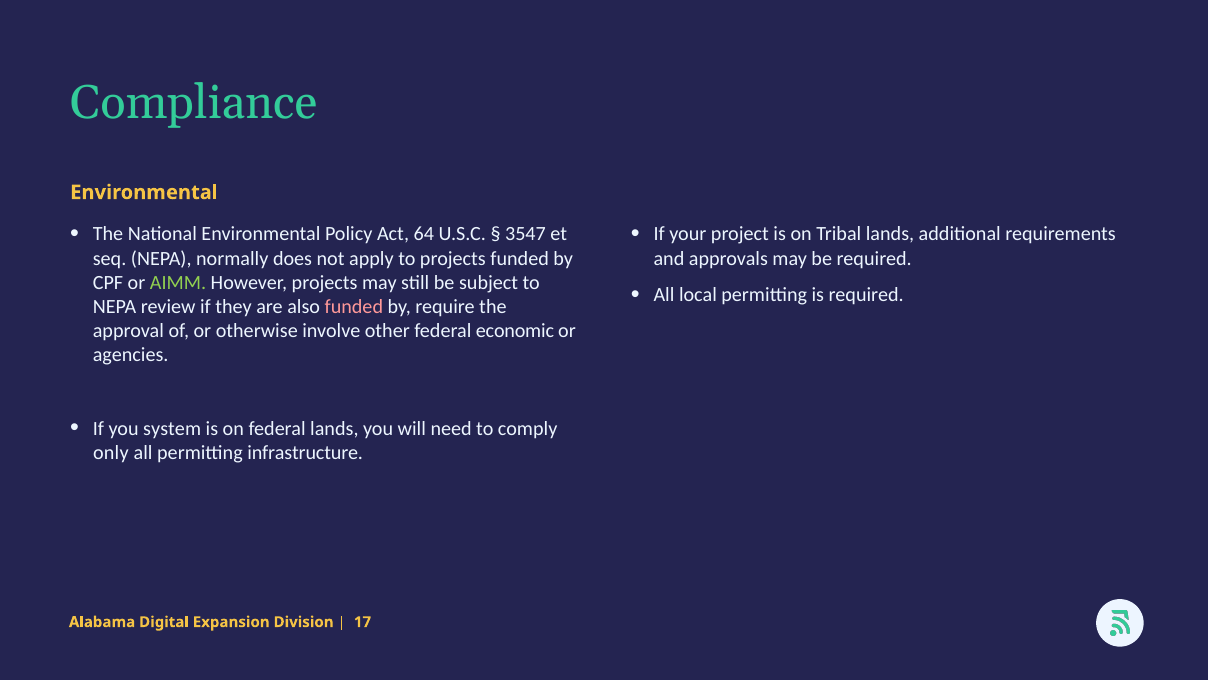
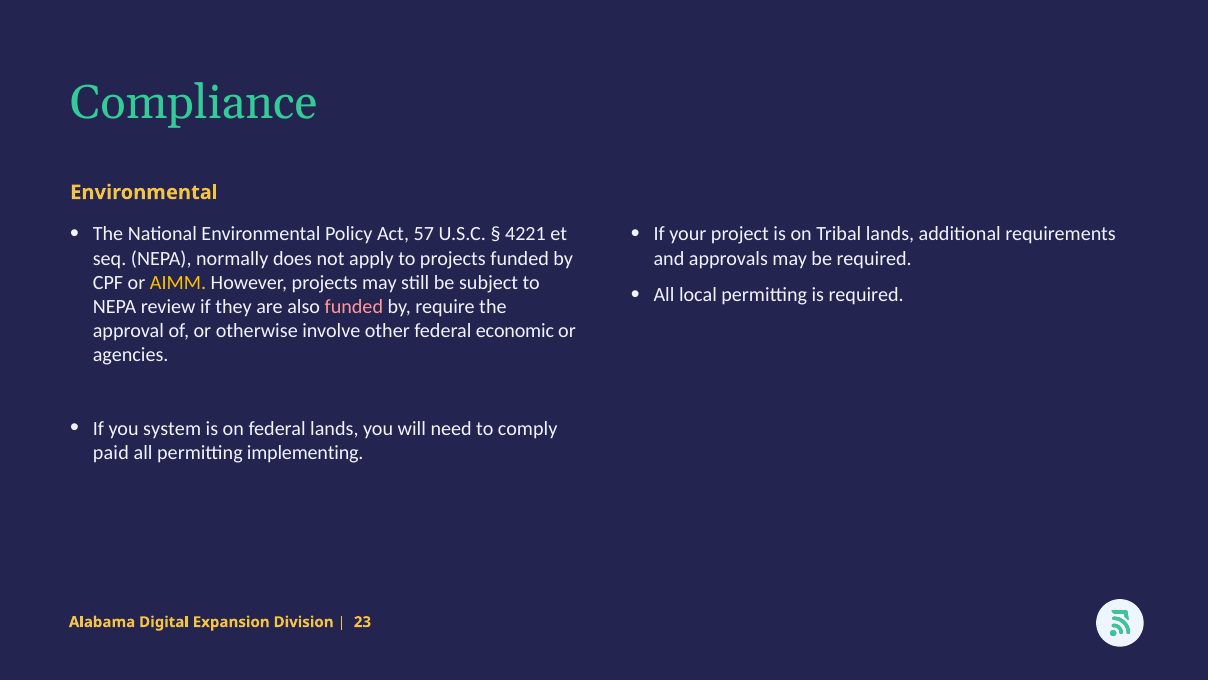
64: 64 -> 57 (424, 234)
3547: 3547 -> 4221 (525, 234)
AIMM colour: light green -> yellow (178, 282)
only: only -> paid (111, 453)
infrastructure: infrastructure -> implementing (305, 453)
17: 17 -> 23 (363, 622)
